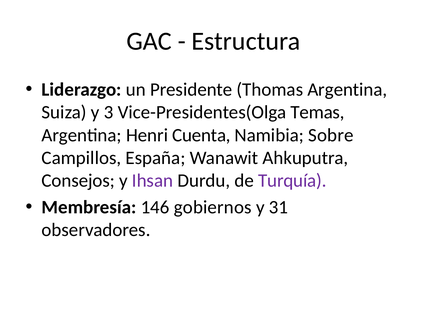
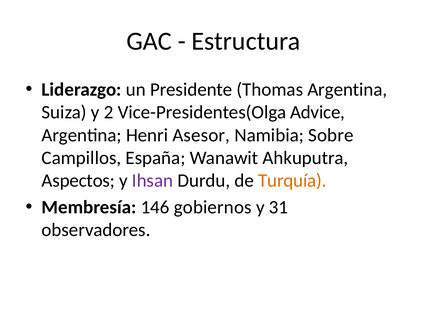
3: 3 -> 2 (109, 112)
Temas: Temas -> Advice (318, 112)
Cuenta: Cuenta -> Asesor (201, 135)
Consejos: Consejos -> Aspectos (78, 181)
Turquía colour: purple -> orange (292, 181)
